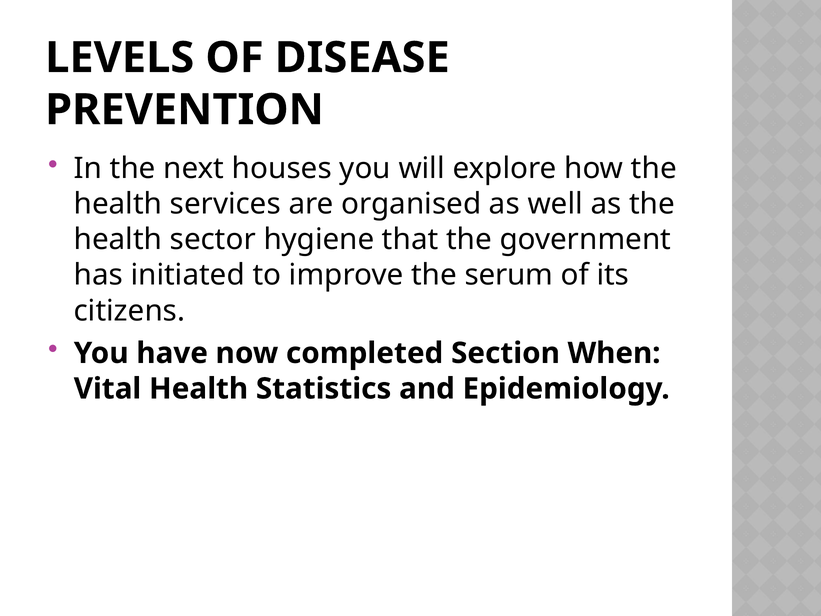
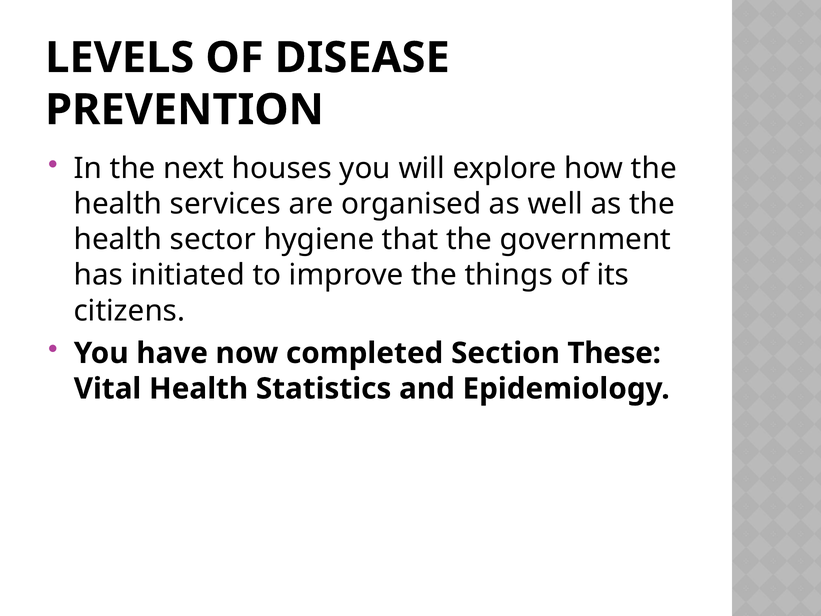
serum: serum -> things (509, 275)
When: When -> These (614, 353)
